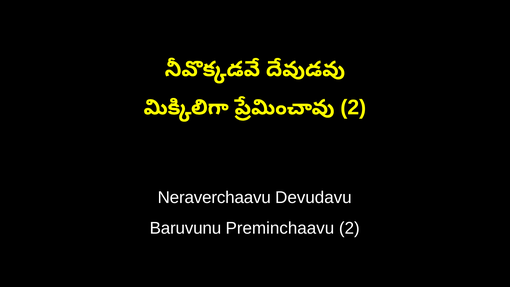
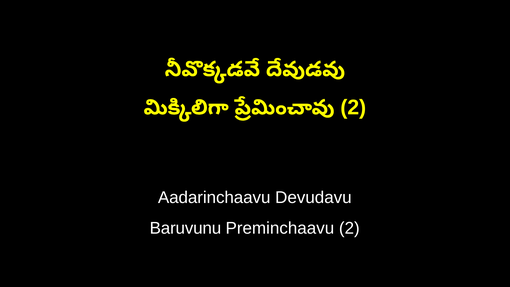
Neraverchaavu: Neraverchaavu -> Aadarinchaavu (214, 198)
